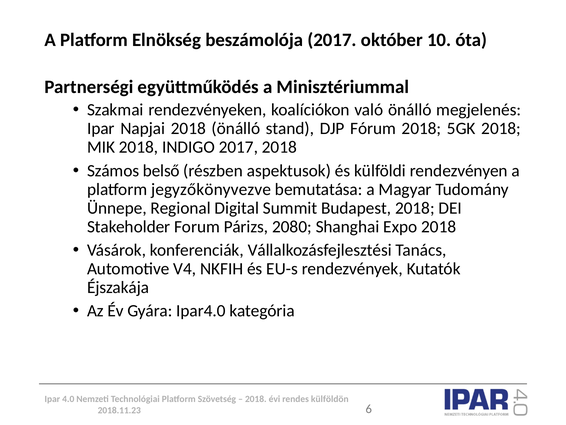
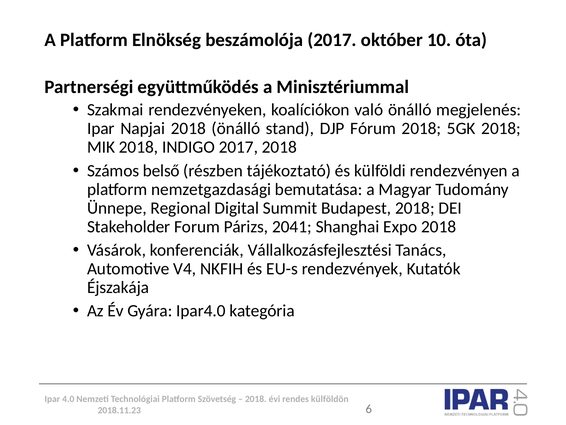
aspektusok: aspektusok -> tájékoztató (289, 170)
jegyzőkönyvezve: jegyzőkönyvezve -> nemzetgazdasági (211, 189)
2080: 2080 -> 2041 (292, 226)
